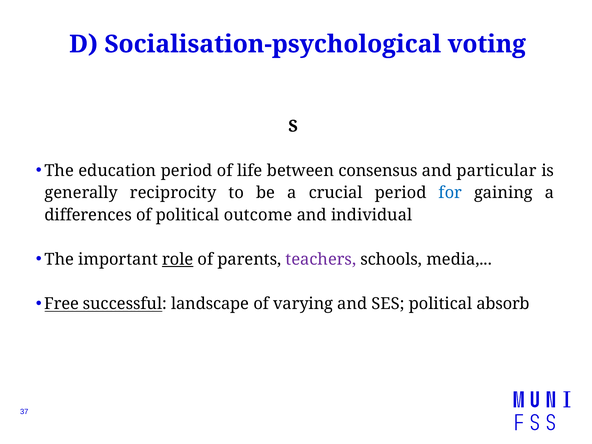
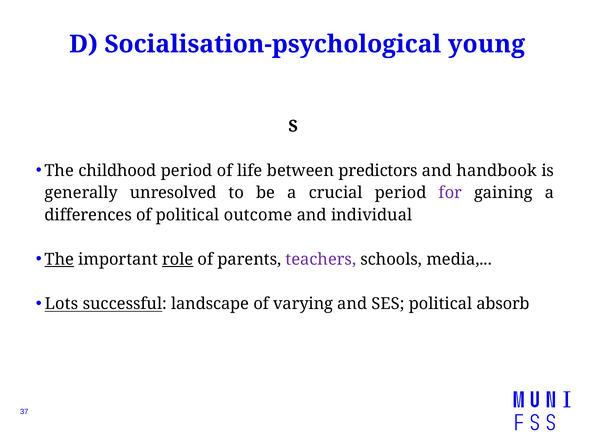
voting: voting -> young (487, 44)
education: education -> childhood (117, 171)
consensus: consensus -> predictors (378, 171)
particular: particular -> handbook (497, 171)
reciprocity: reciprocity -> unresolved (173, 193)
for colour: blue -> purple (450, 193)
The underline: none -> present (59, 259)
Free: Free -> Lots (61, 304)
